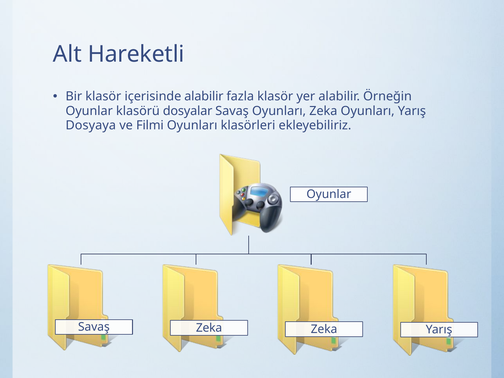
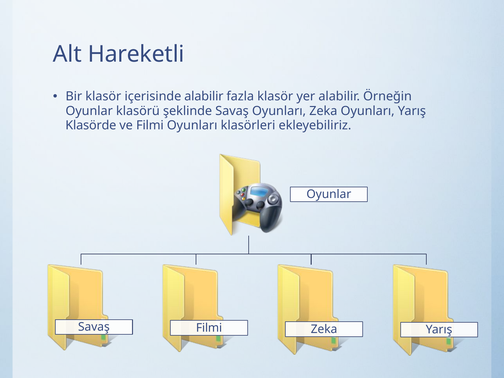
dosyalar: dosyalar -> şeklinde (188, 111)
Dosyaya: Dosyaya -> Klasörde (91, 125)
Savaş Zeka: Zeka -> Filmi (209, 328)
